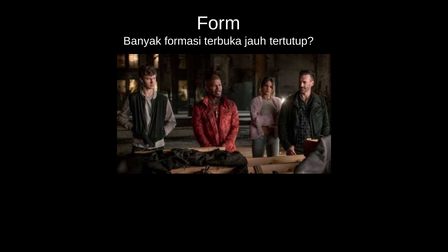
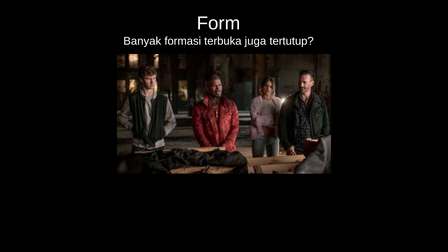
jauh: jauh -> juga (255, 41)
